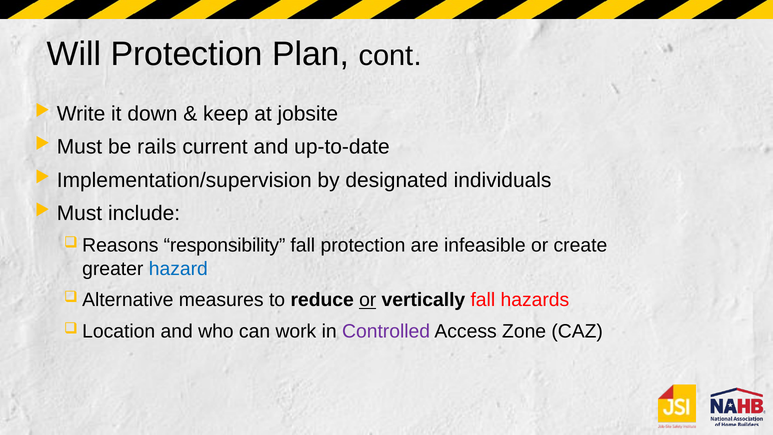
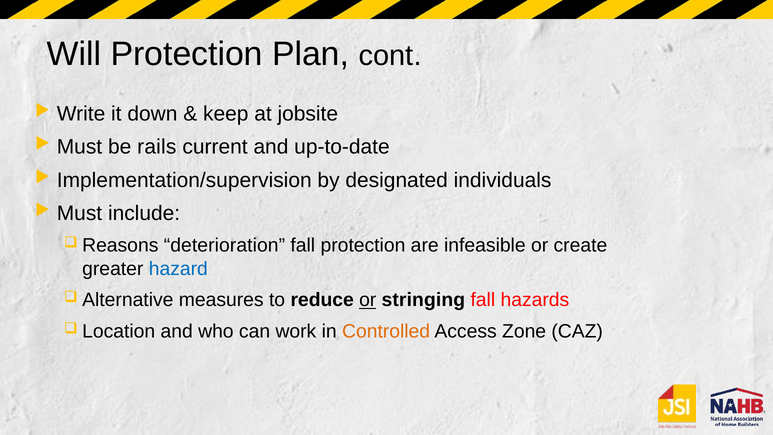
responsibility: responsibility -> deterioration (224, 245)
vertically: vertically -> stringing (423, 300)
Controlled colour: purple -> orange (386, 331)
